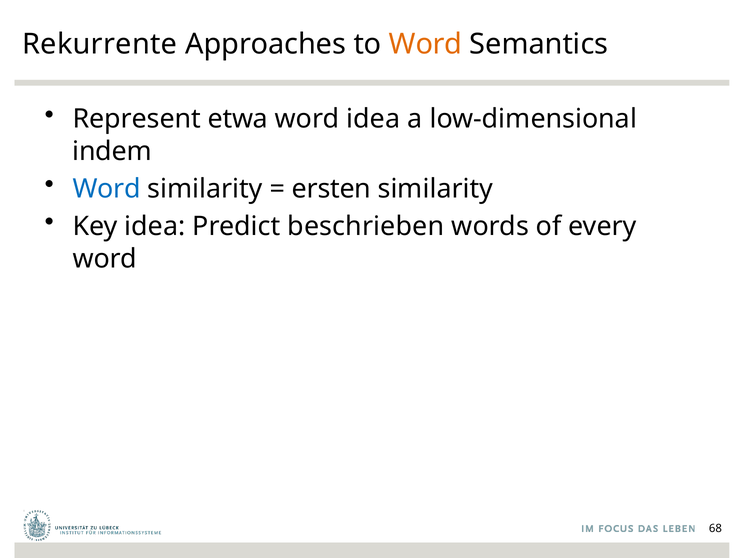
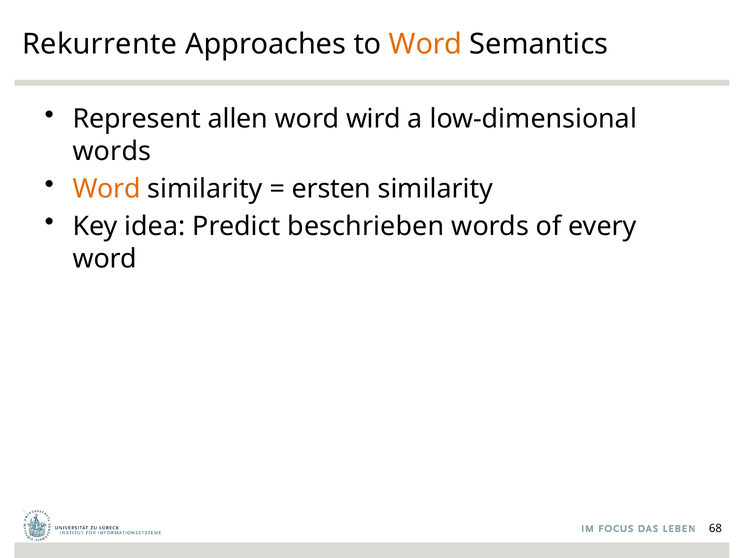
etwa: etwa -> allen (238, 119)
word idea: idea -> wird (373, 119)
indem: indem -> words (112, 151)
Word colour: blue -> orange (107, 189)
